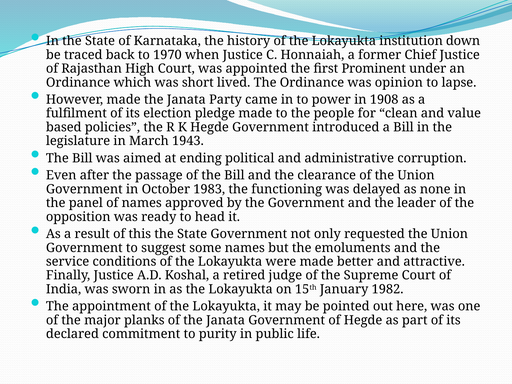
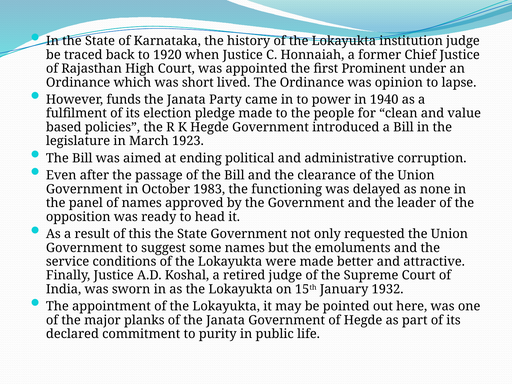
institution down: down -> judge (463, 41)
1970: 1970 -> 1920 (167, 55)
However made: made -> funds (124, 100)
1908: 1908 -> 1940 (384, 100)
1943: 1943 -> 1923 (188, 141)
1982: 1982 -> 1932 (388, 289)
